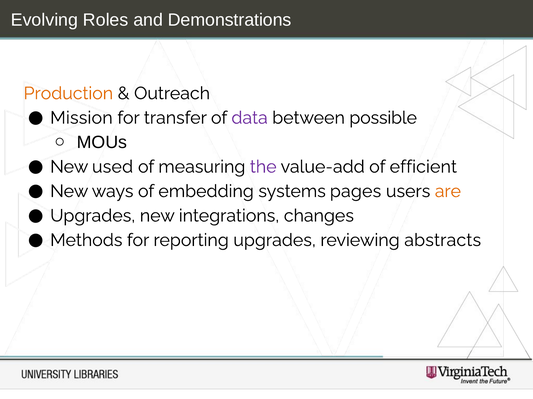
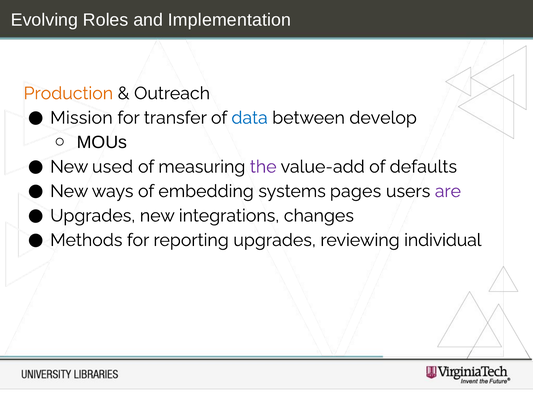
Demonstrations: Demonstrations -> Implementation (230, 20)
data colour: purple -> blue (250, 118)
possible: possible -> develop (383, 118)
efficient: efficient -> defaults (423, 167)
are colour: orange -> purple (448, 192)
abstracts: abstracts -> individual (443, 241)
